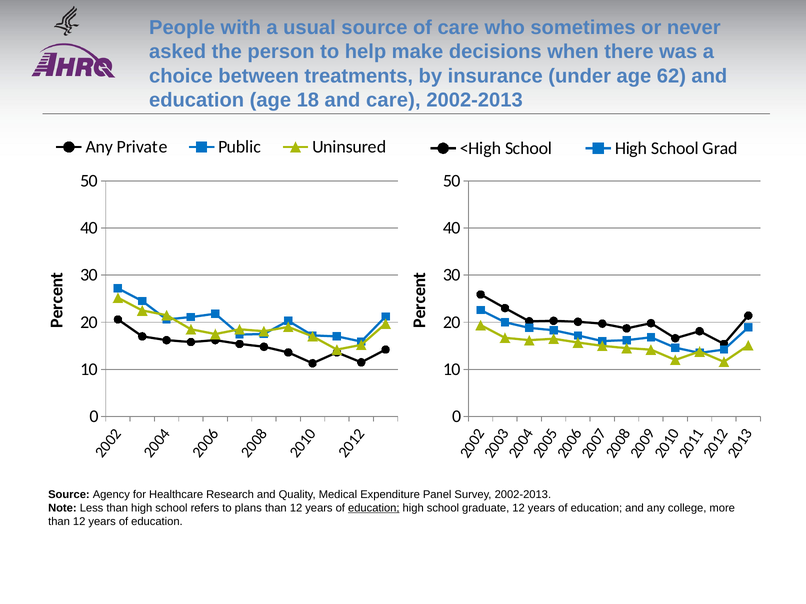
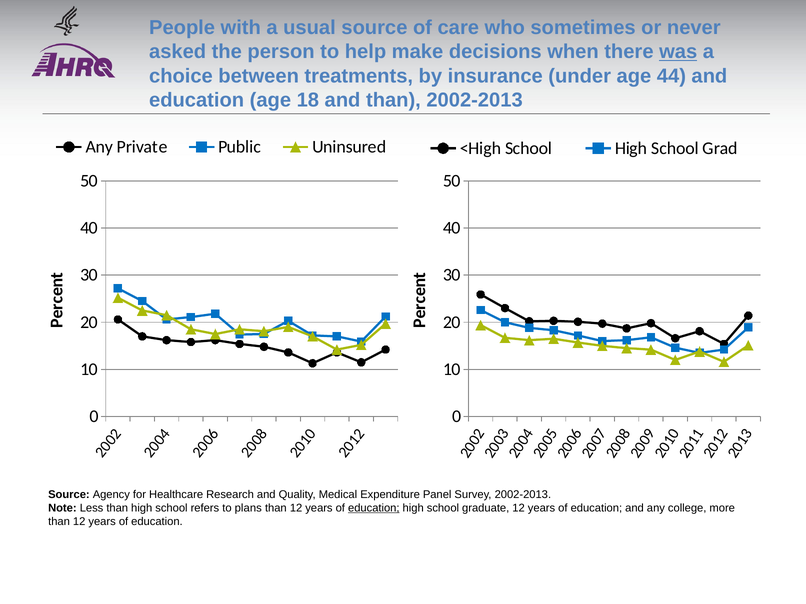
was underline: none -> present (678, 52)
62: 62 -> 44 (671, 76)
and care: care -> than (393, 100)
